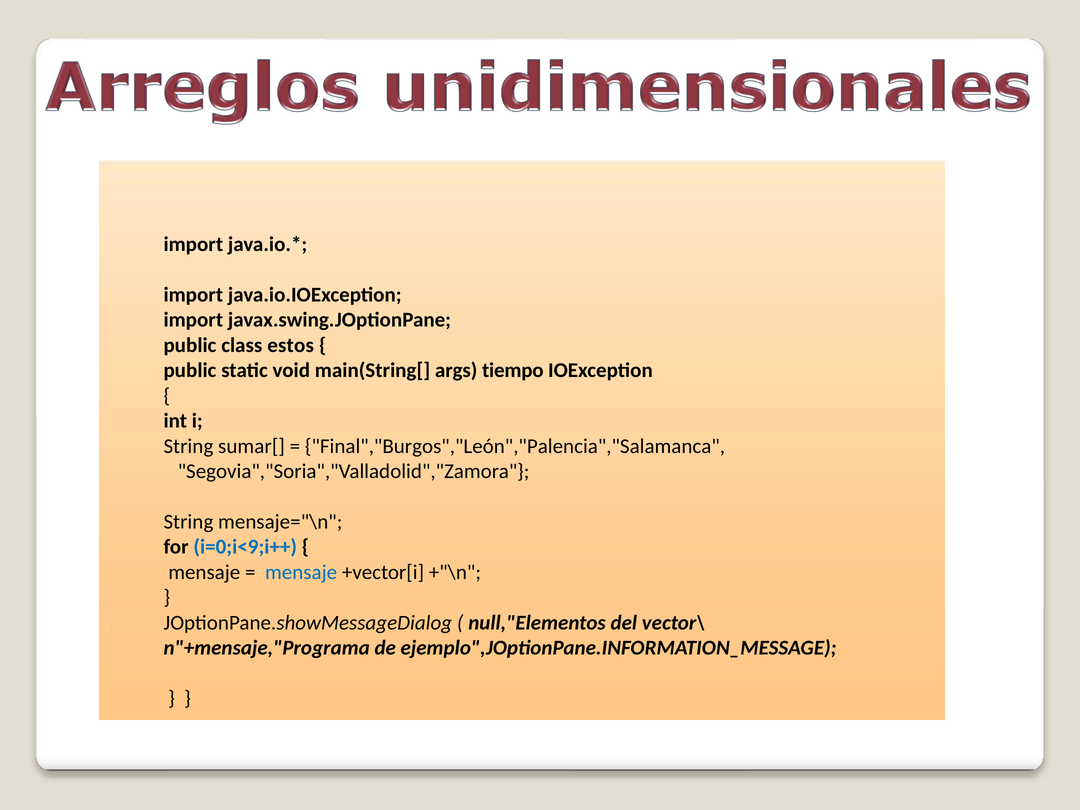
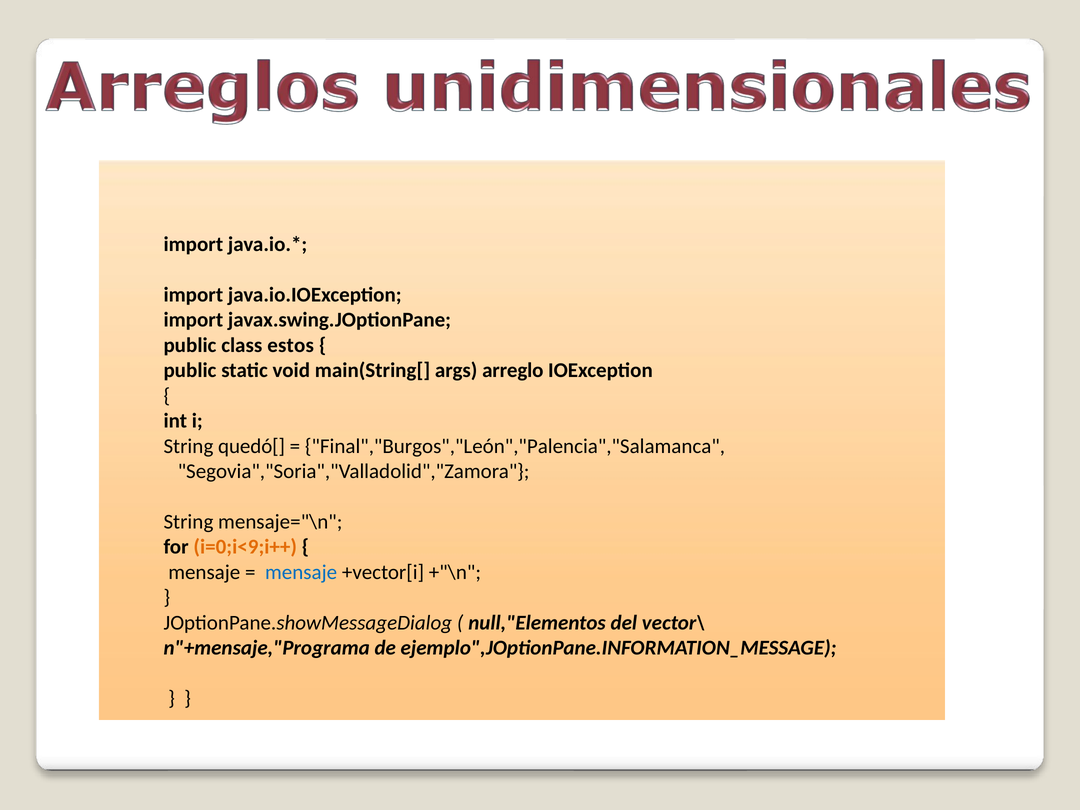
tiempo: tiempo -> arreglo (513, 370)
sumar[: sumar[ -> quedó[ (252, 446)
i=0;i<9;i++ colour: blue -> orange (245, 547)
